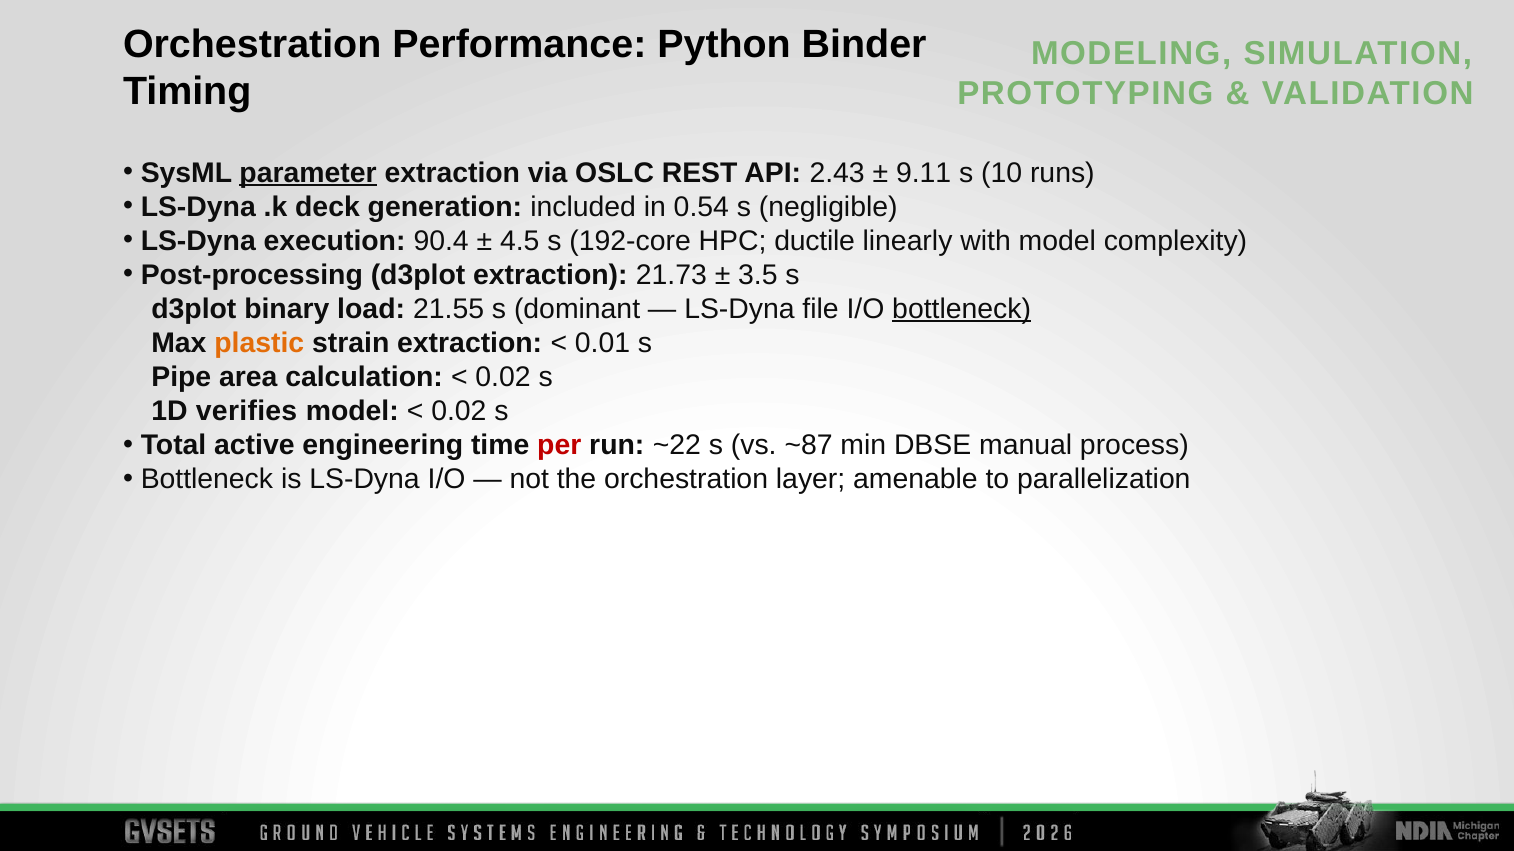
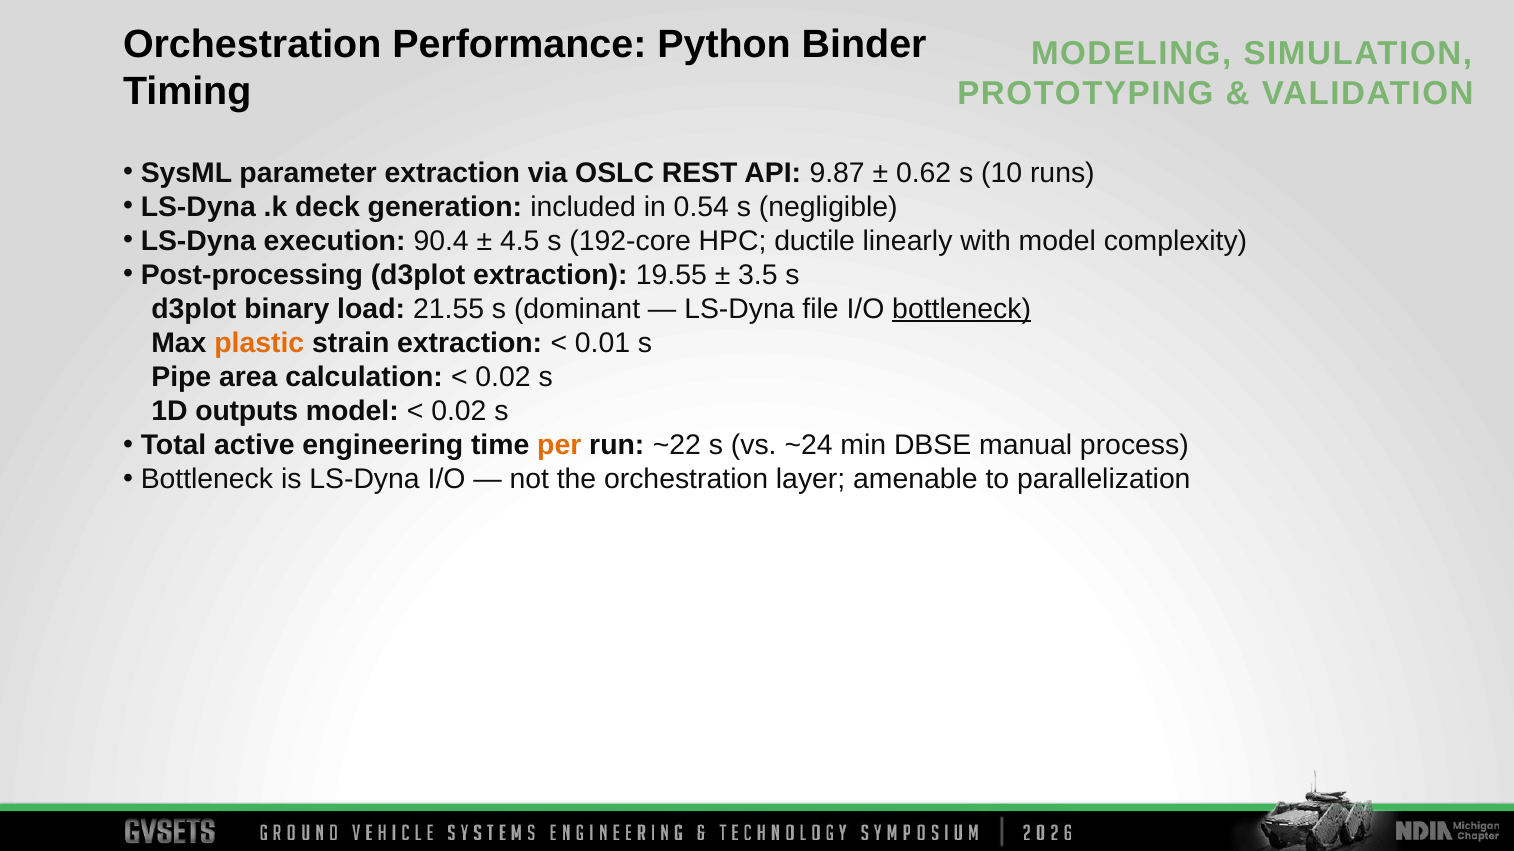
parameter underline: present -> none (308, 173)
2.43: 2.43 -> 9.87 (837, 173)
9.11: 9.11 -> 0.62 (924, 173)
21.73: 21.73 -> 19.55 (671, 275)
verifies: verifies -> outputs (247, 411)
per colour: red -> orange (559, 446)
~87: ~87 -> ~24 (809, 446)
